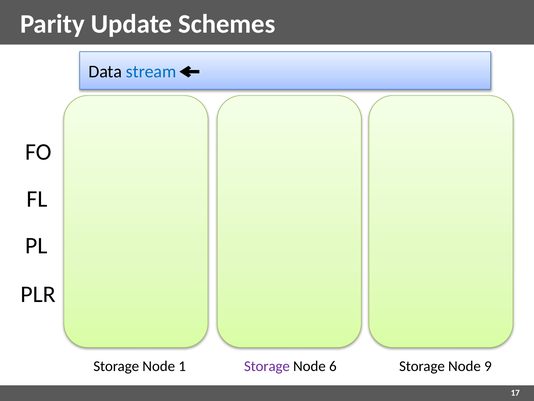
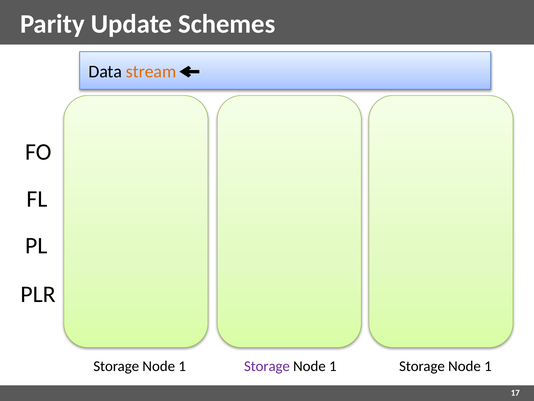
stream colour: blue -> orange (151, 71)
6: 6 -> 1 (333, 366)
9: 9 -> 1 (488, 366)
